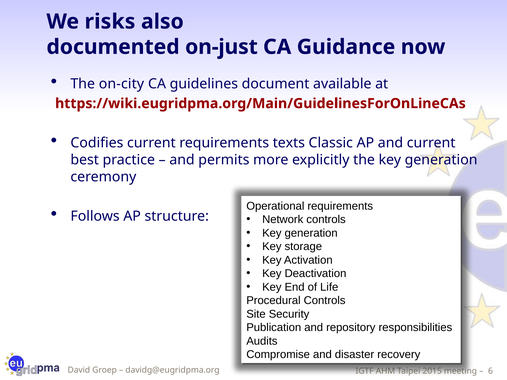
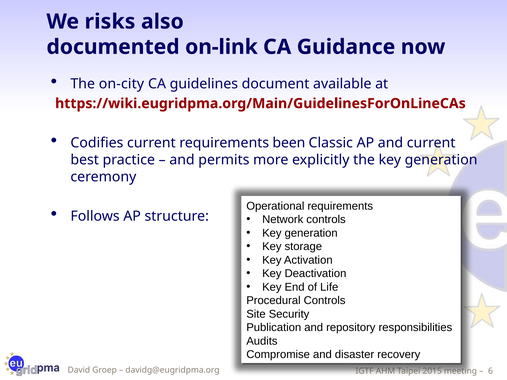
on-just: on-just -> on-link (221, 47)
texts: texts -> been (289, 143)
